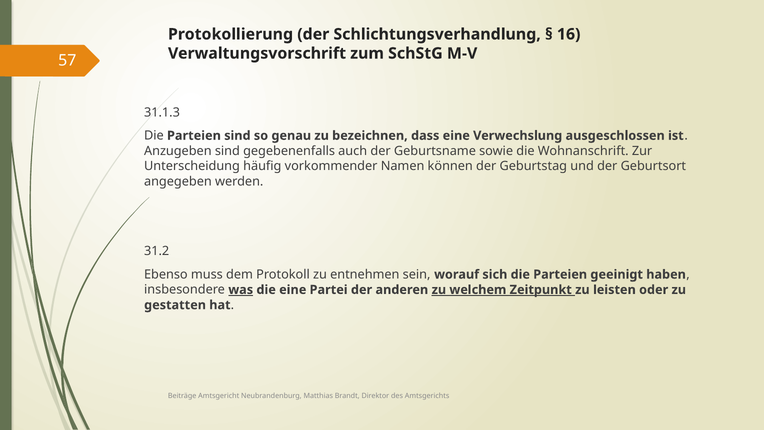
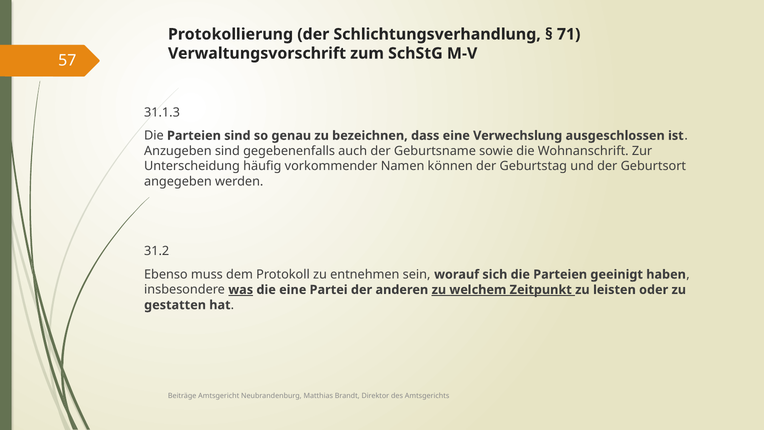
16: 16 -> 71 (569, 34)
